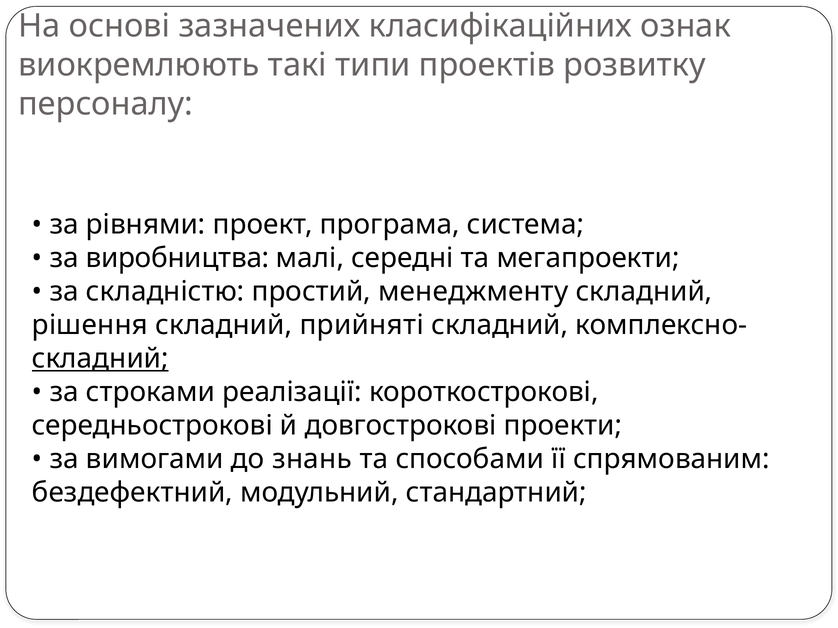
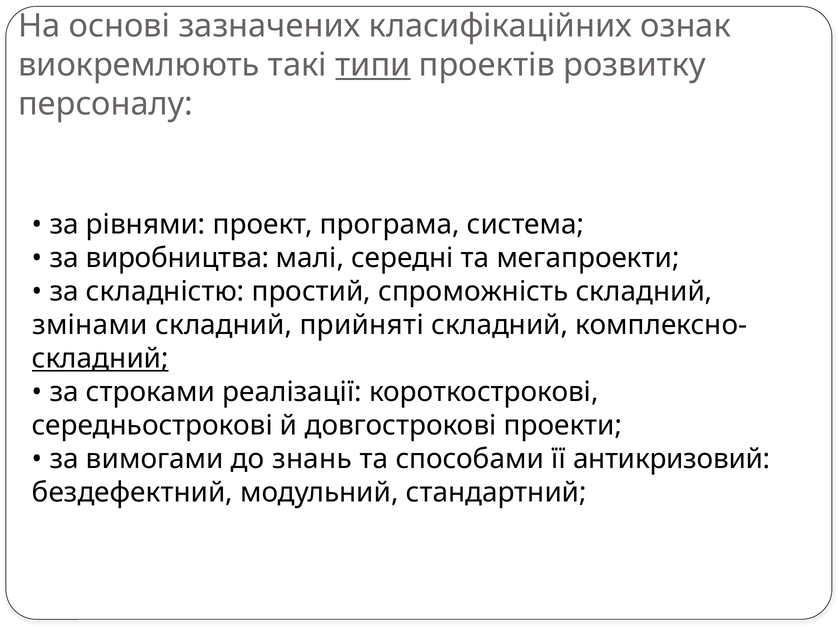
типи underline: none -> present (373, 65)
менеджменту: менеджменту -> спроможність (473, 292)
рішення: рішення -> змінами (90, 325)
спрямованим: спрямованим -> антикризовий (672, 460)
